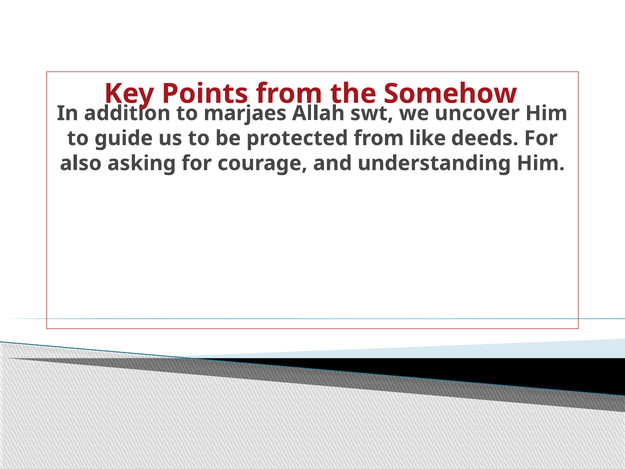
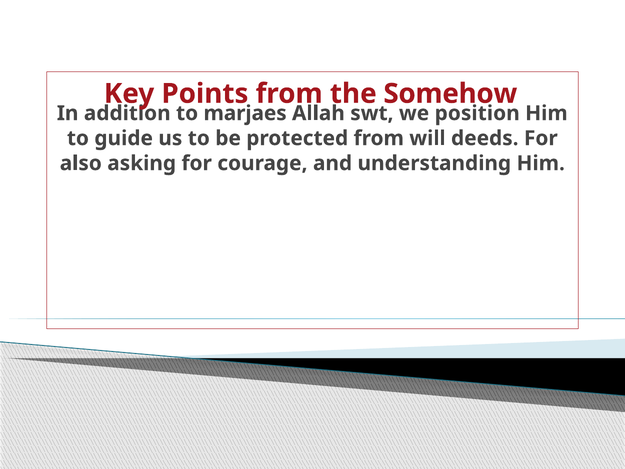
uncover: uncover -> position (477, 113)
like: like -> will (427, 138)
